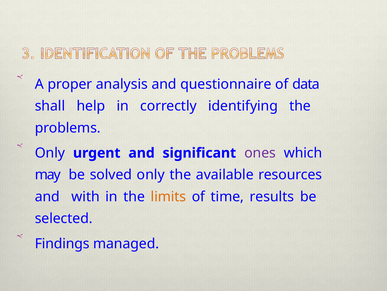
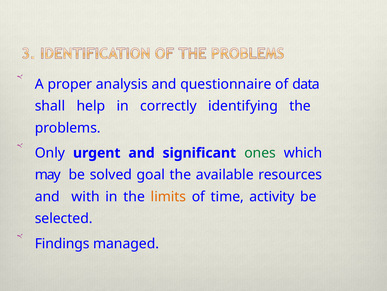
ones colour: purple -> green (260, 153)
solved only: only -> goal (151, 174)
results: results -> activity (272, 196)
